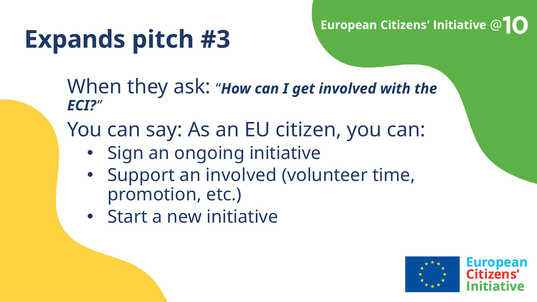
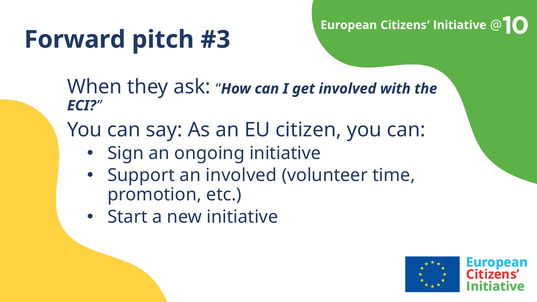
Expands: Expands -> Forward (75, 40)
